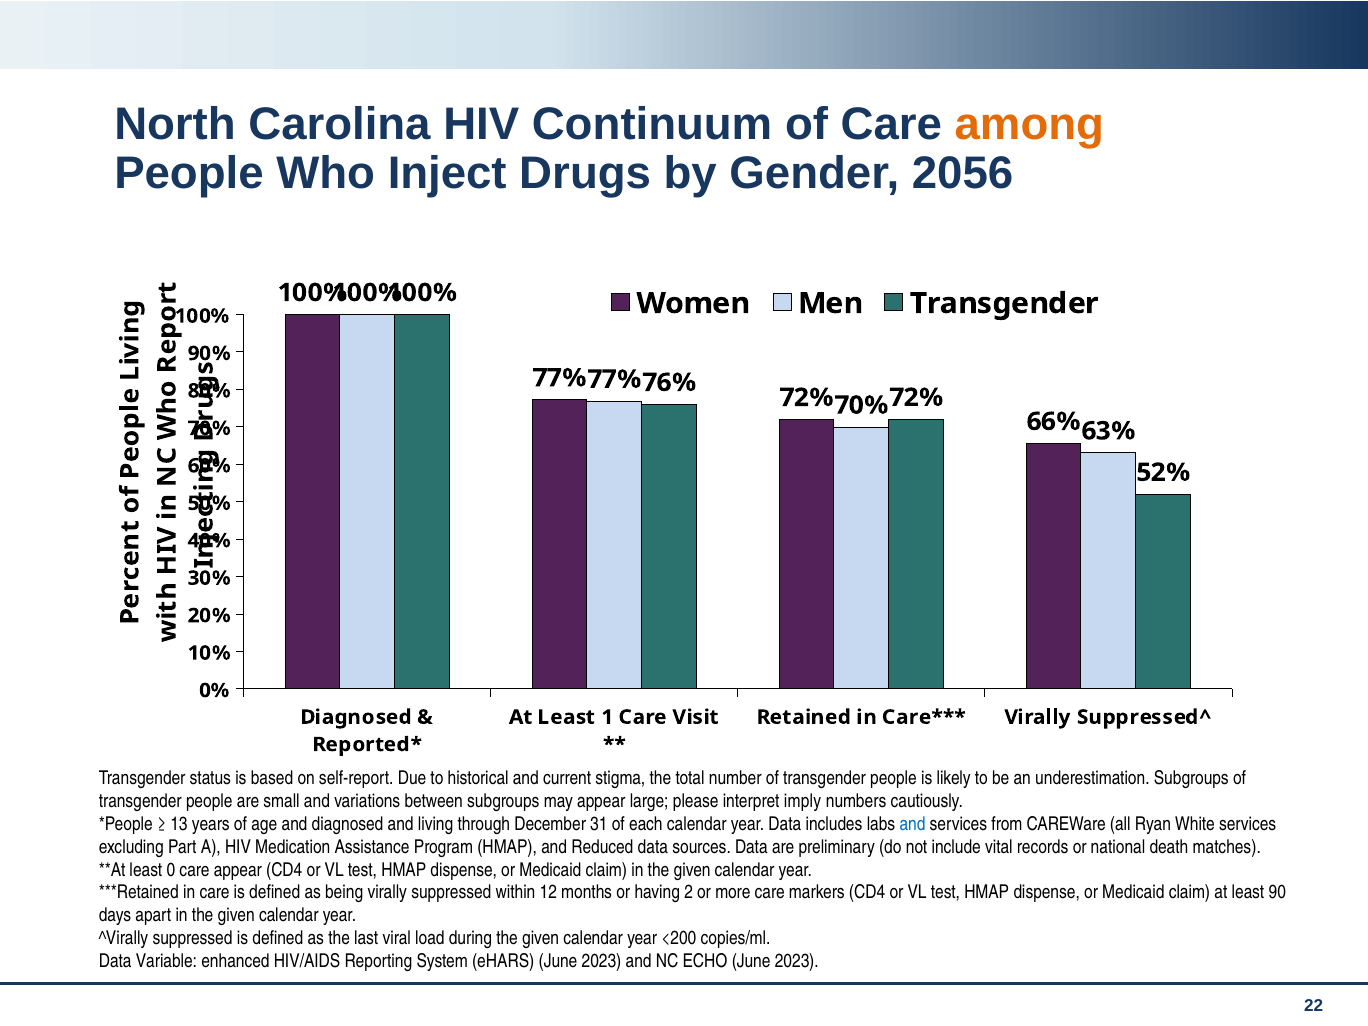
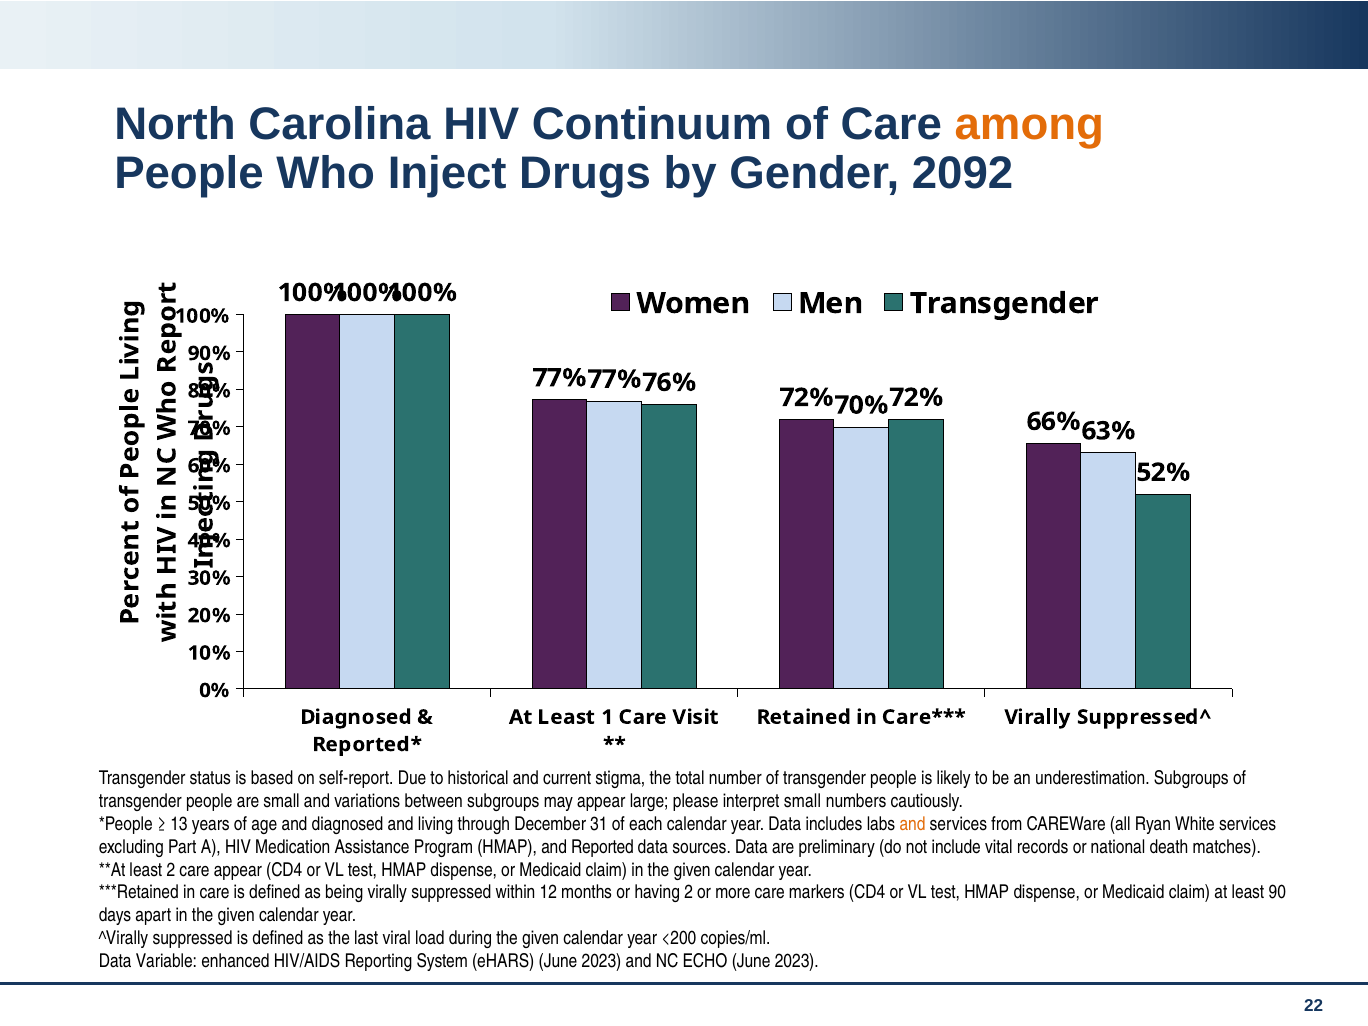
2056: 2056 -> 2092 (963, 174)
interpret imply: imply -> small (803, 801)
and colour: blue -> orange (913, 824)
Reduced: Reduced -> Reported (602, 847)
least 0: 0 -> 2 (171, 870)
